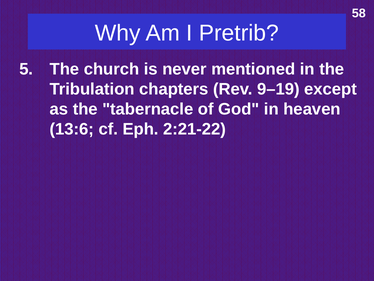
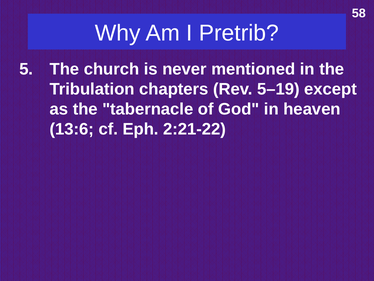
9–19: 9–19 -> 5–19 (278, 89)
